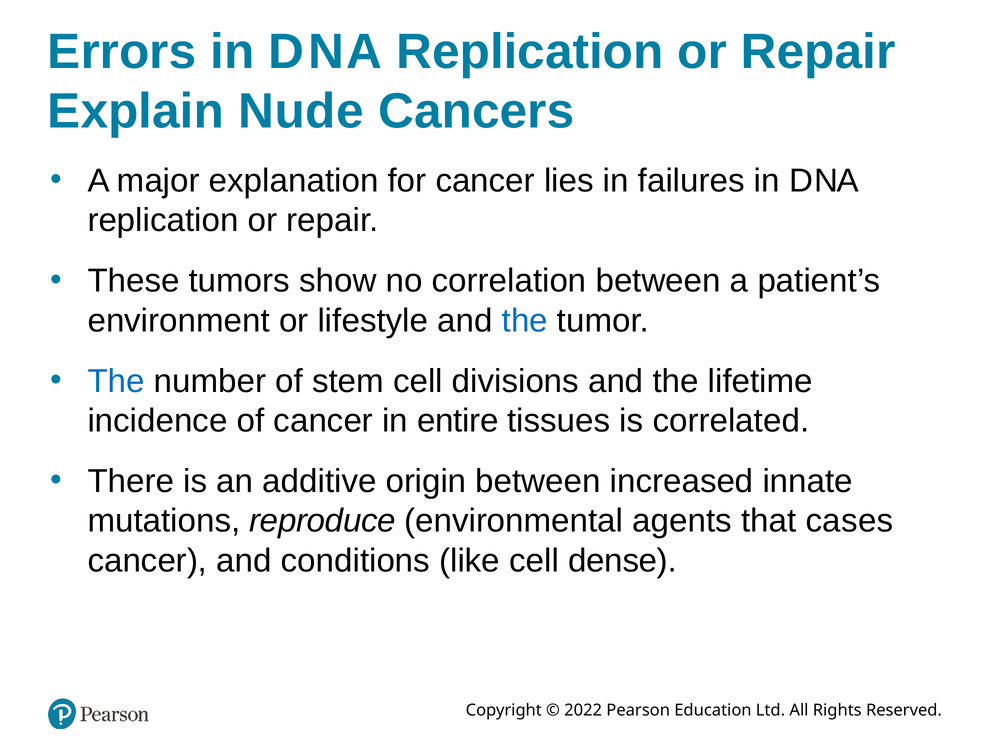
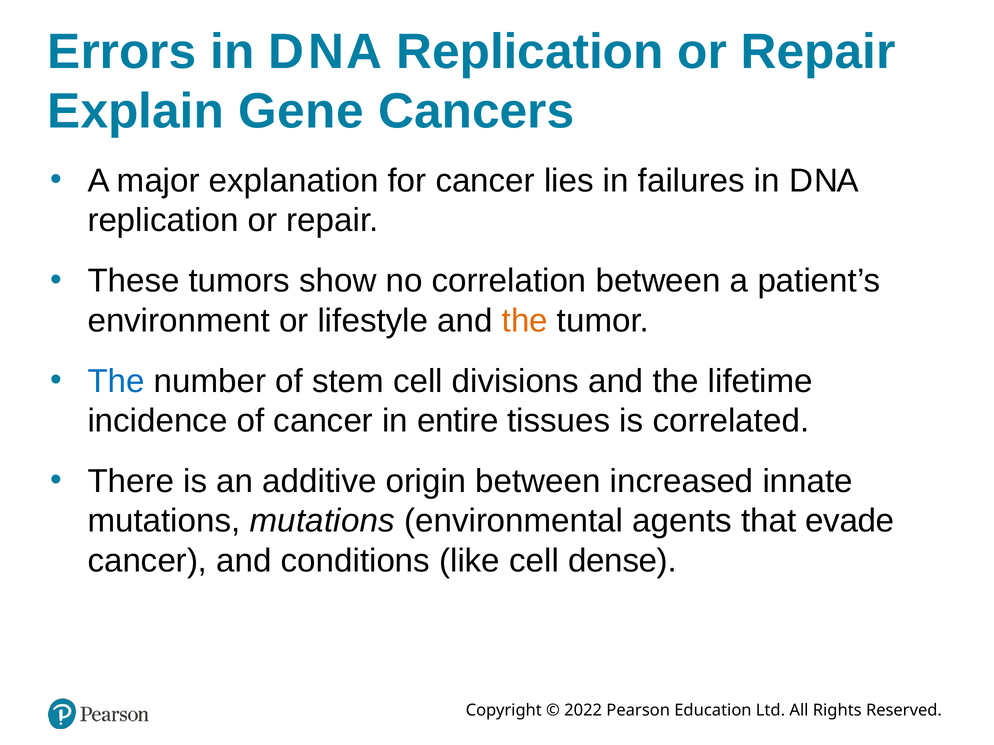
Nude: Nude -> Gene (301, 111)
the colour: blue -> orange (525, 321)
mutations reproduce: reproduce -> mutations (322, 521)
cases: cases -> evade (850, 521)
